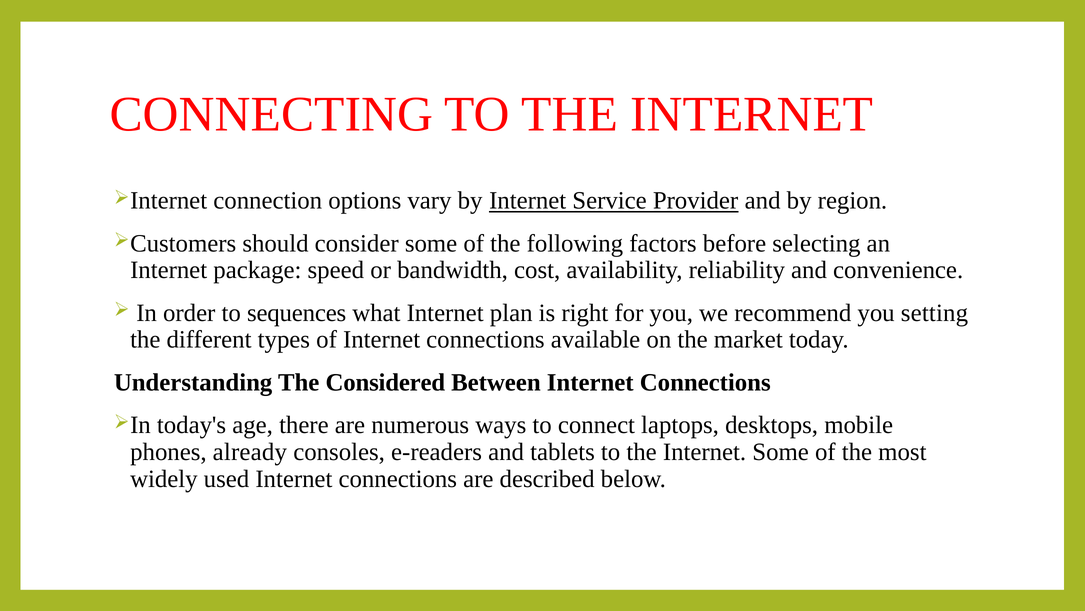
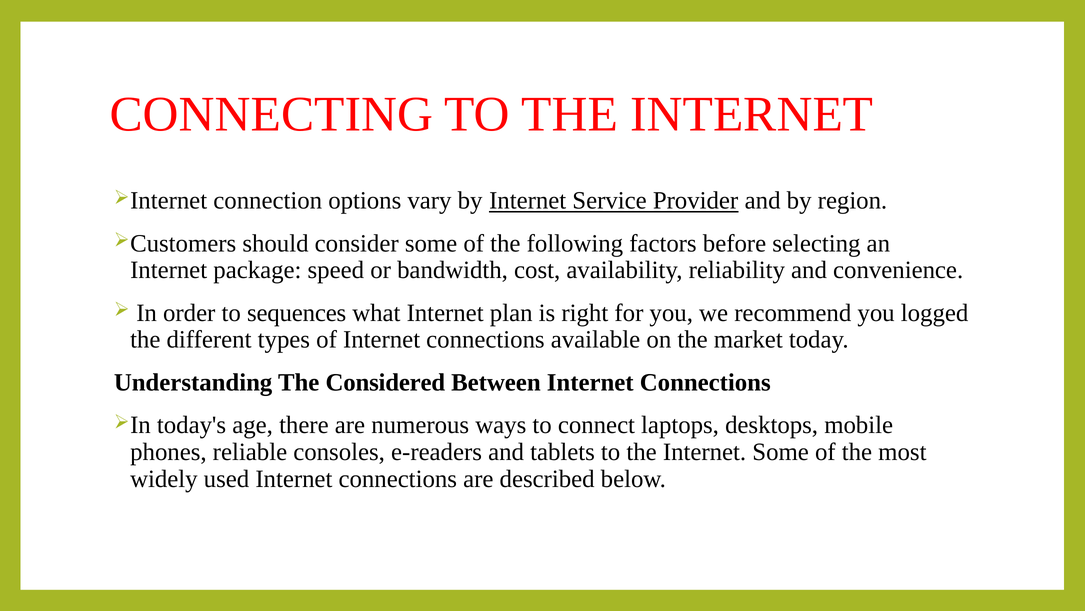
setting: setting -> logged (935, 313)
already: already -> reliable (250, 451)
